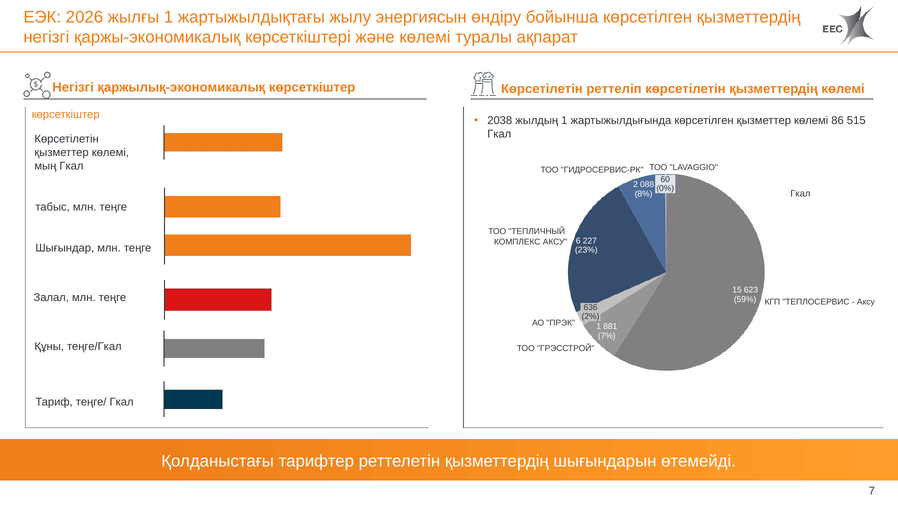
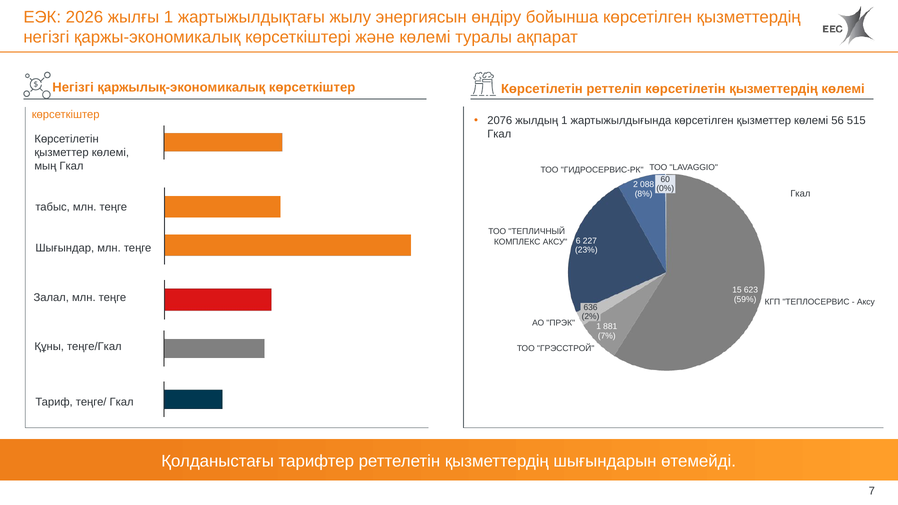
2038: 2038 -> 2076 (500, 121)
86: 86 -> 56 (838, 121)
